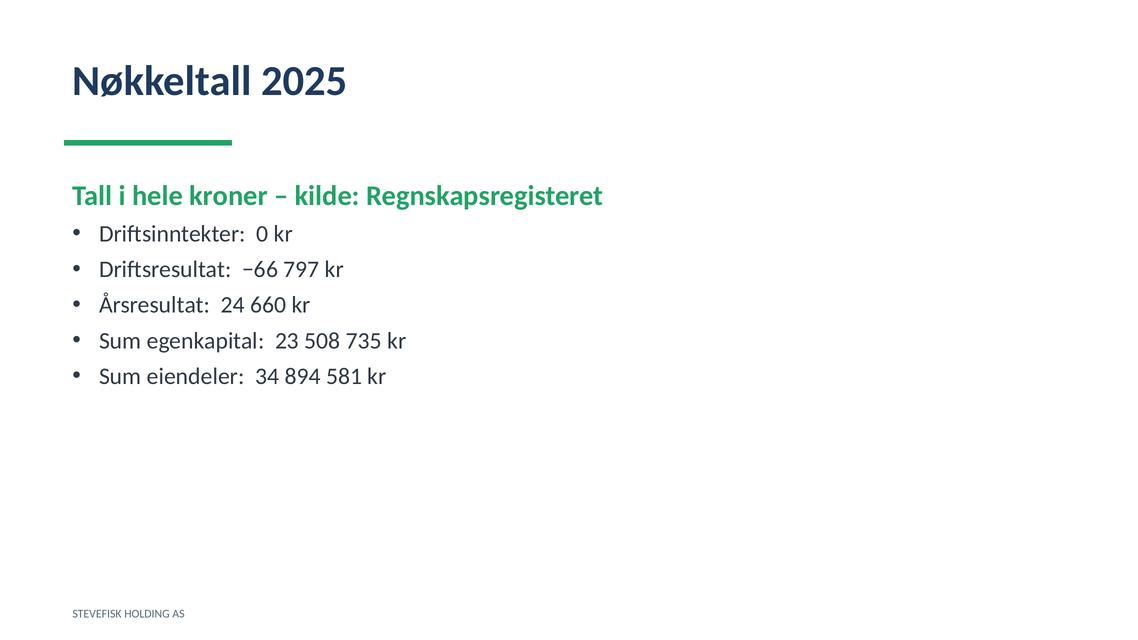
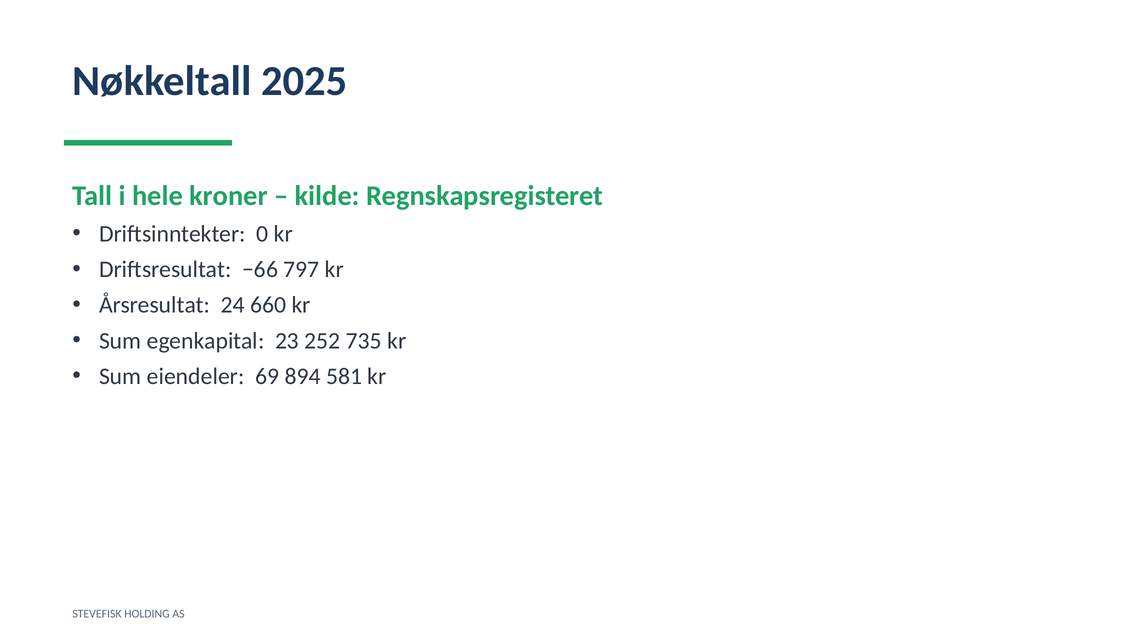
508: 508 -> 252 (322, 341)
34: 34 -> 69 (267, 376)
